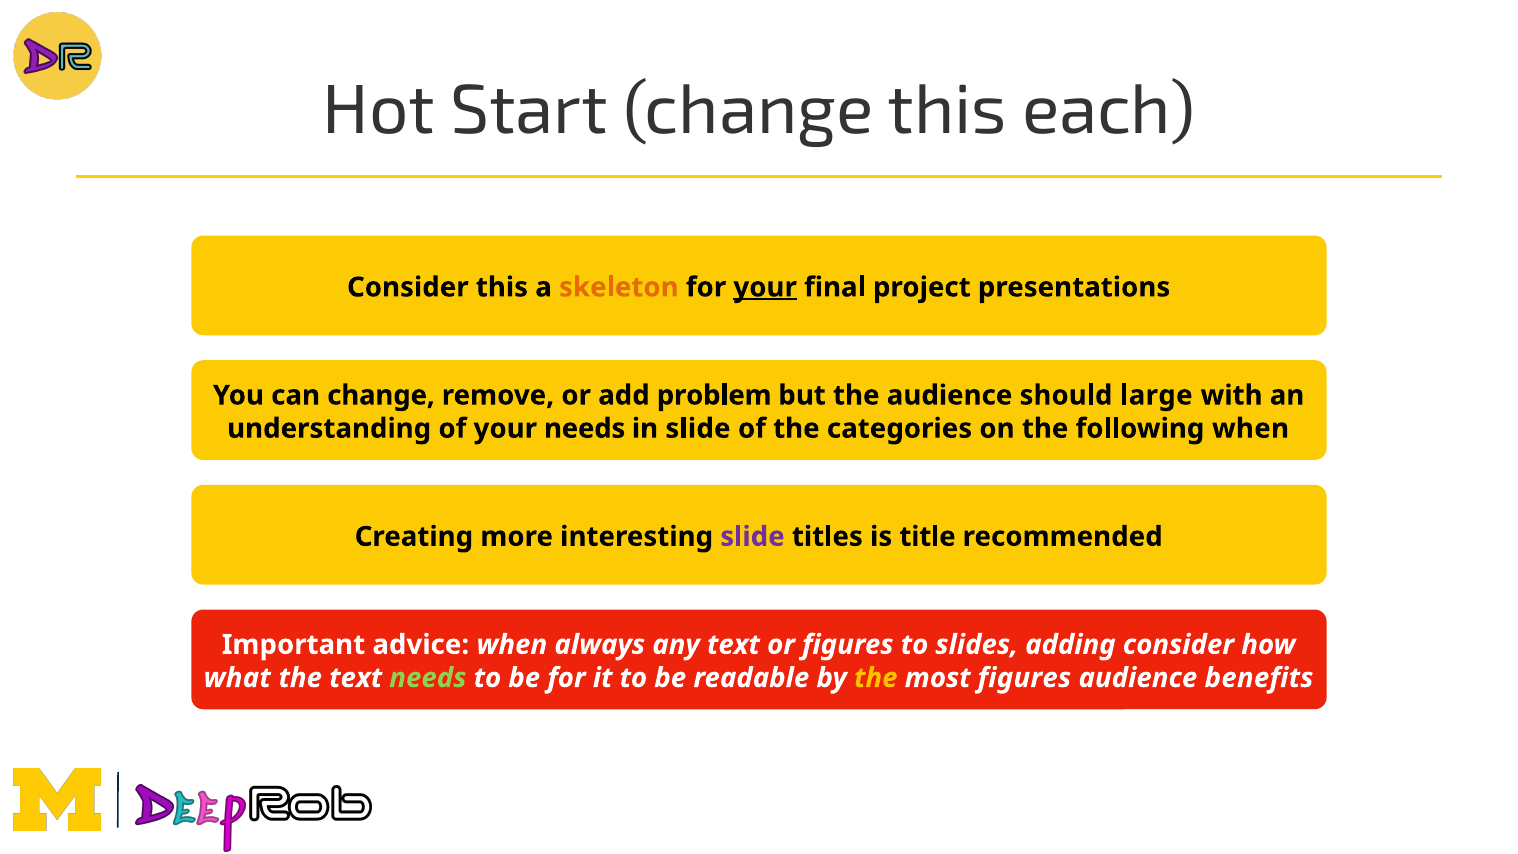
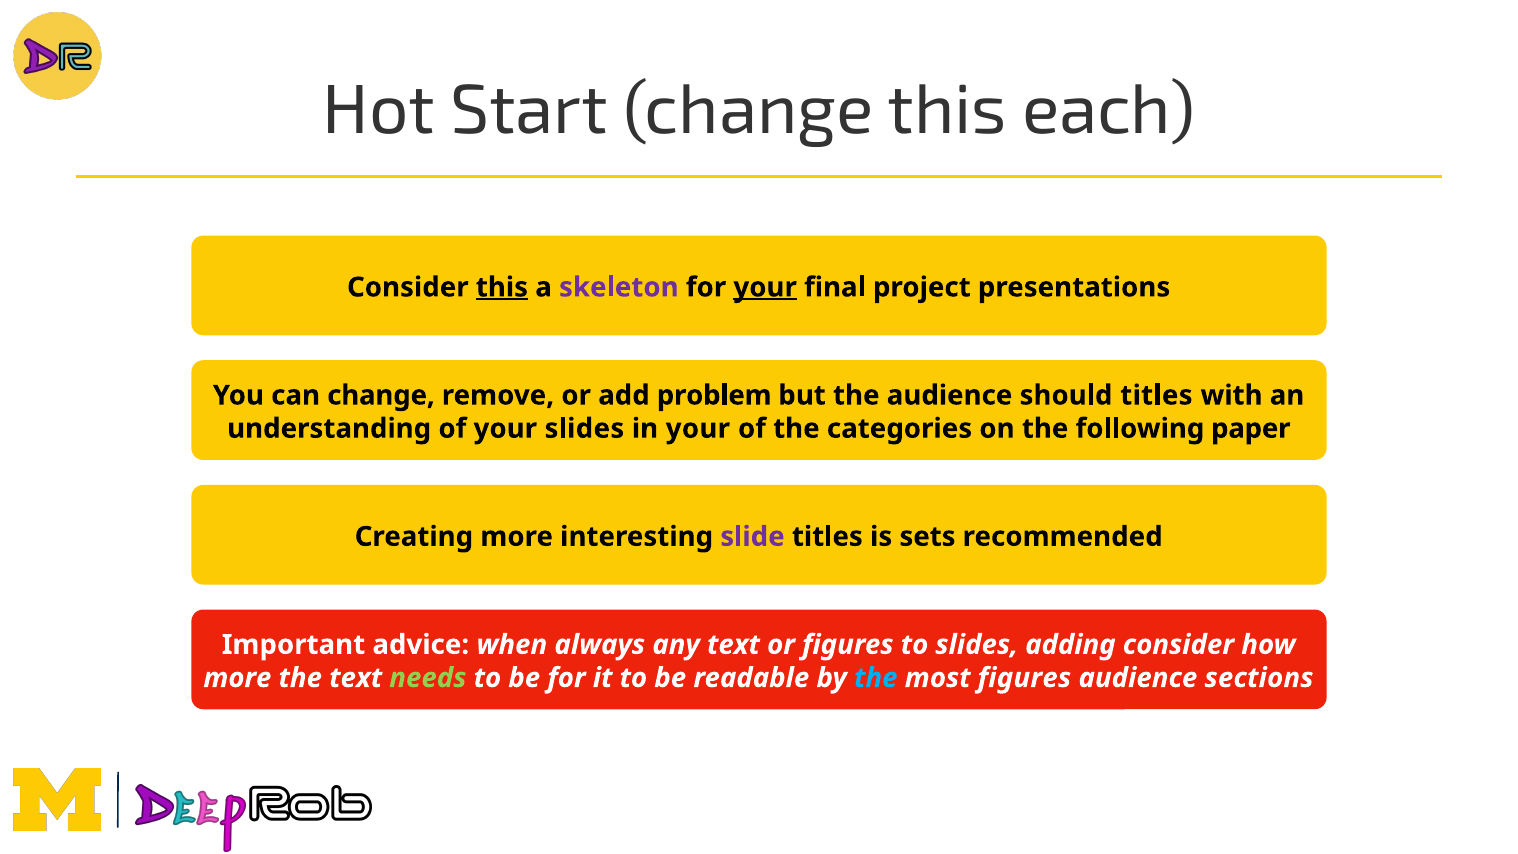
this underline: none -> present (502, 287)
skeleton colour: orange -> purple (619, 287)
should large: large -> titles (1156, 395)
your needs: needs -> slides (584, 429)
in slide: slide -> your (698, 429)
following when: when -> paper (1251, 429)
title: title -> sets (927, 537)
what: what -> more (237, 678)
the colour: yellow -> light blue (876, 678)
benefits: benefits -> sections (1259, 678)
